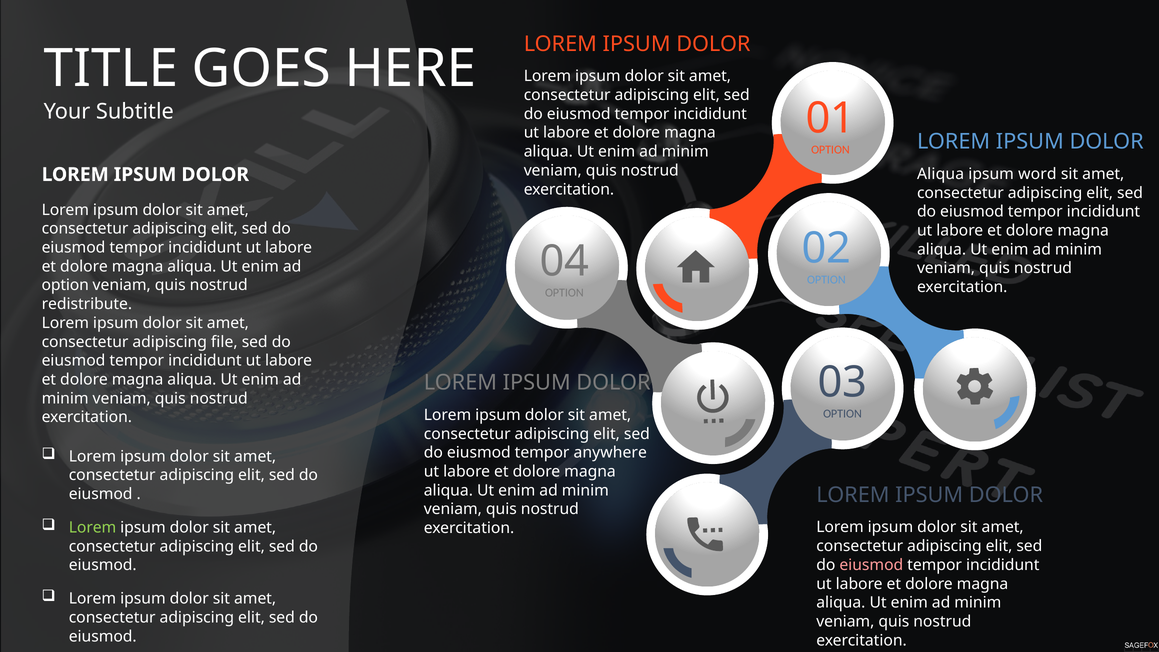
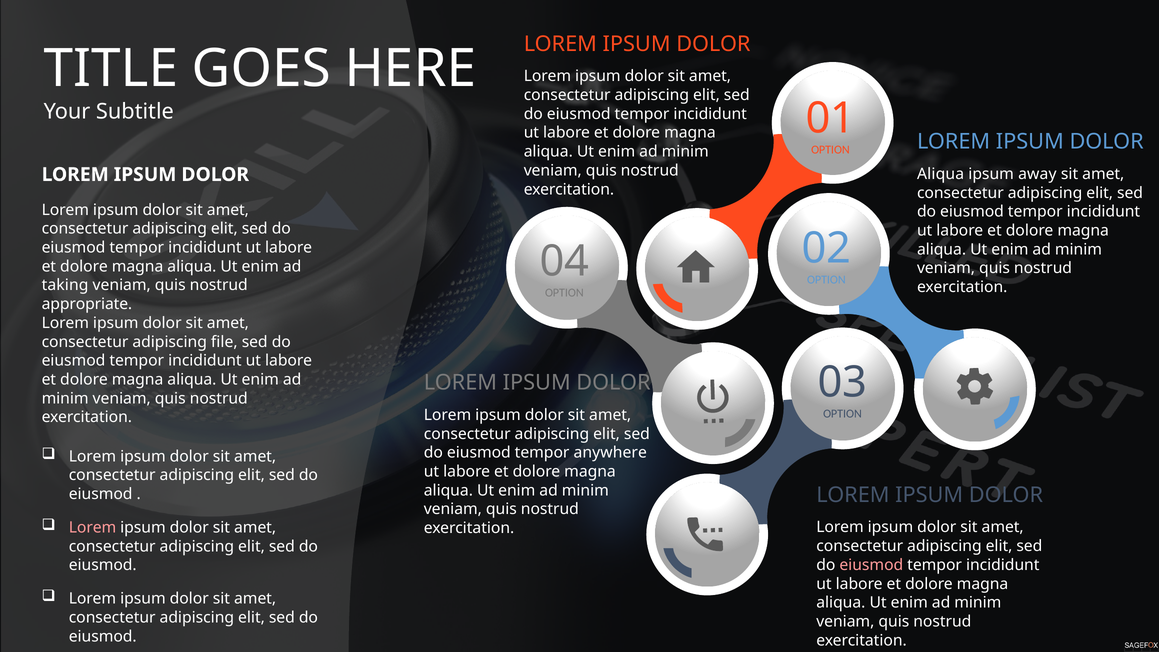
word: word -> away (1037, 174)
option: option -> taking (65, 285)
redistribute: redistribute -> appropriate (87, 304)
Lorem colour: light green -> pink (93, 527)
